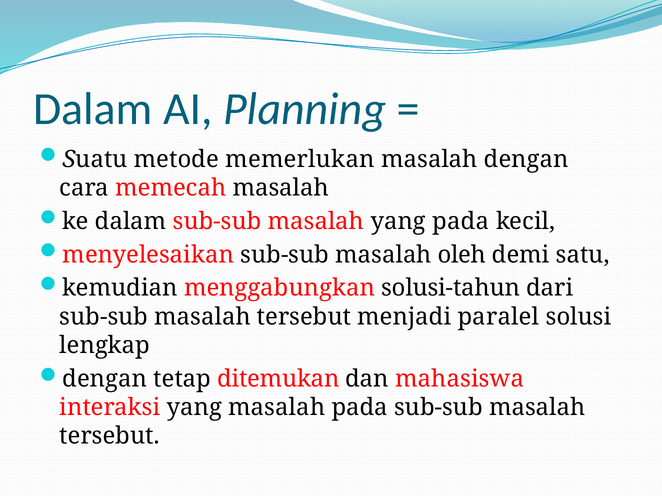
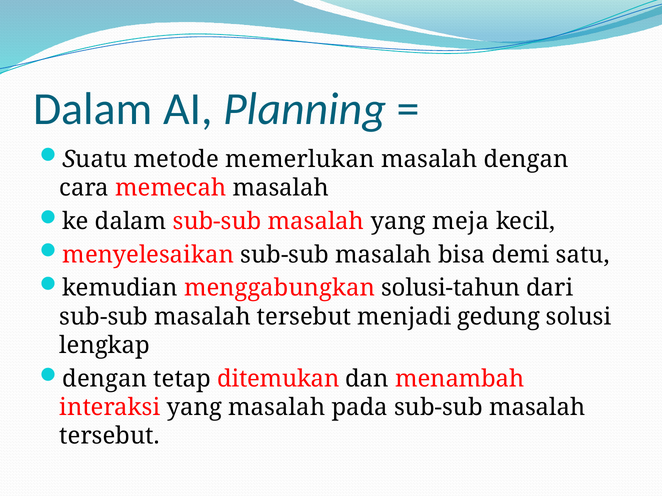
yang pada: pada -> meja (461, 222)
oleh: oleh -> bisa (462, 255)
paralel: paralel -> gedung (499, 317)
mahasiswa: mahasiswa -> menambah (460, 379)
